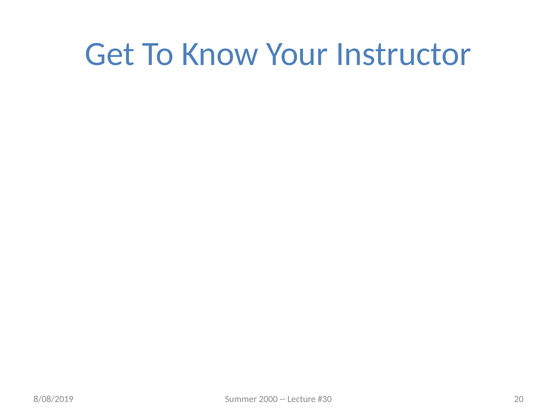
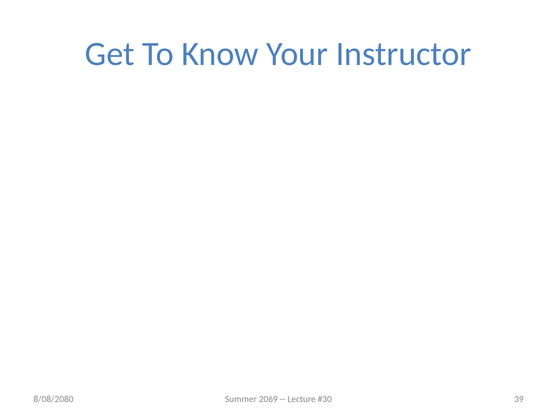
2000: 2000 -> 2069 (268, 399)
20: 20 -> 39 (519, 399)
8/08/2019: 8/08/2019 -> 8/08/2080 (53, 399)
